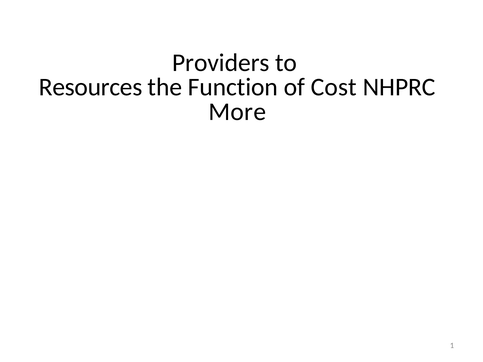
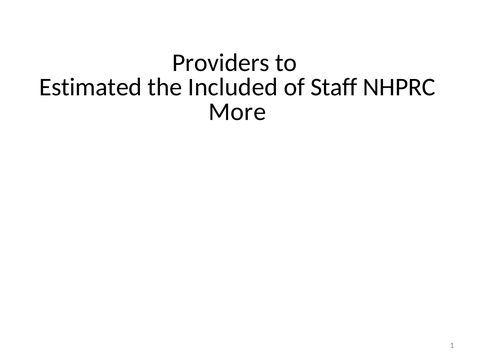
Resources: Resources -> Estimated (90, 87)
Function: Function -> Included (233, 87)
Cost: Cost -> Staff (334, 87)
